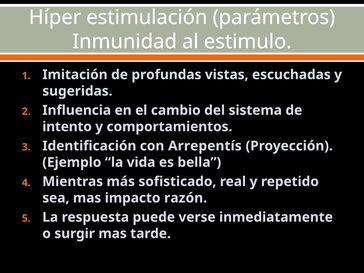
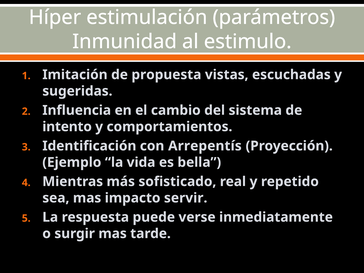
profundas: profundas -> propuesta (166, 75)
razón: razón -> servir (186, 198)
